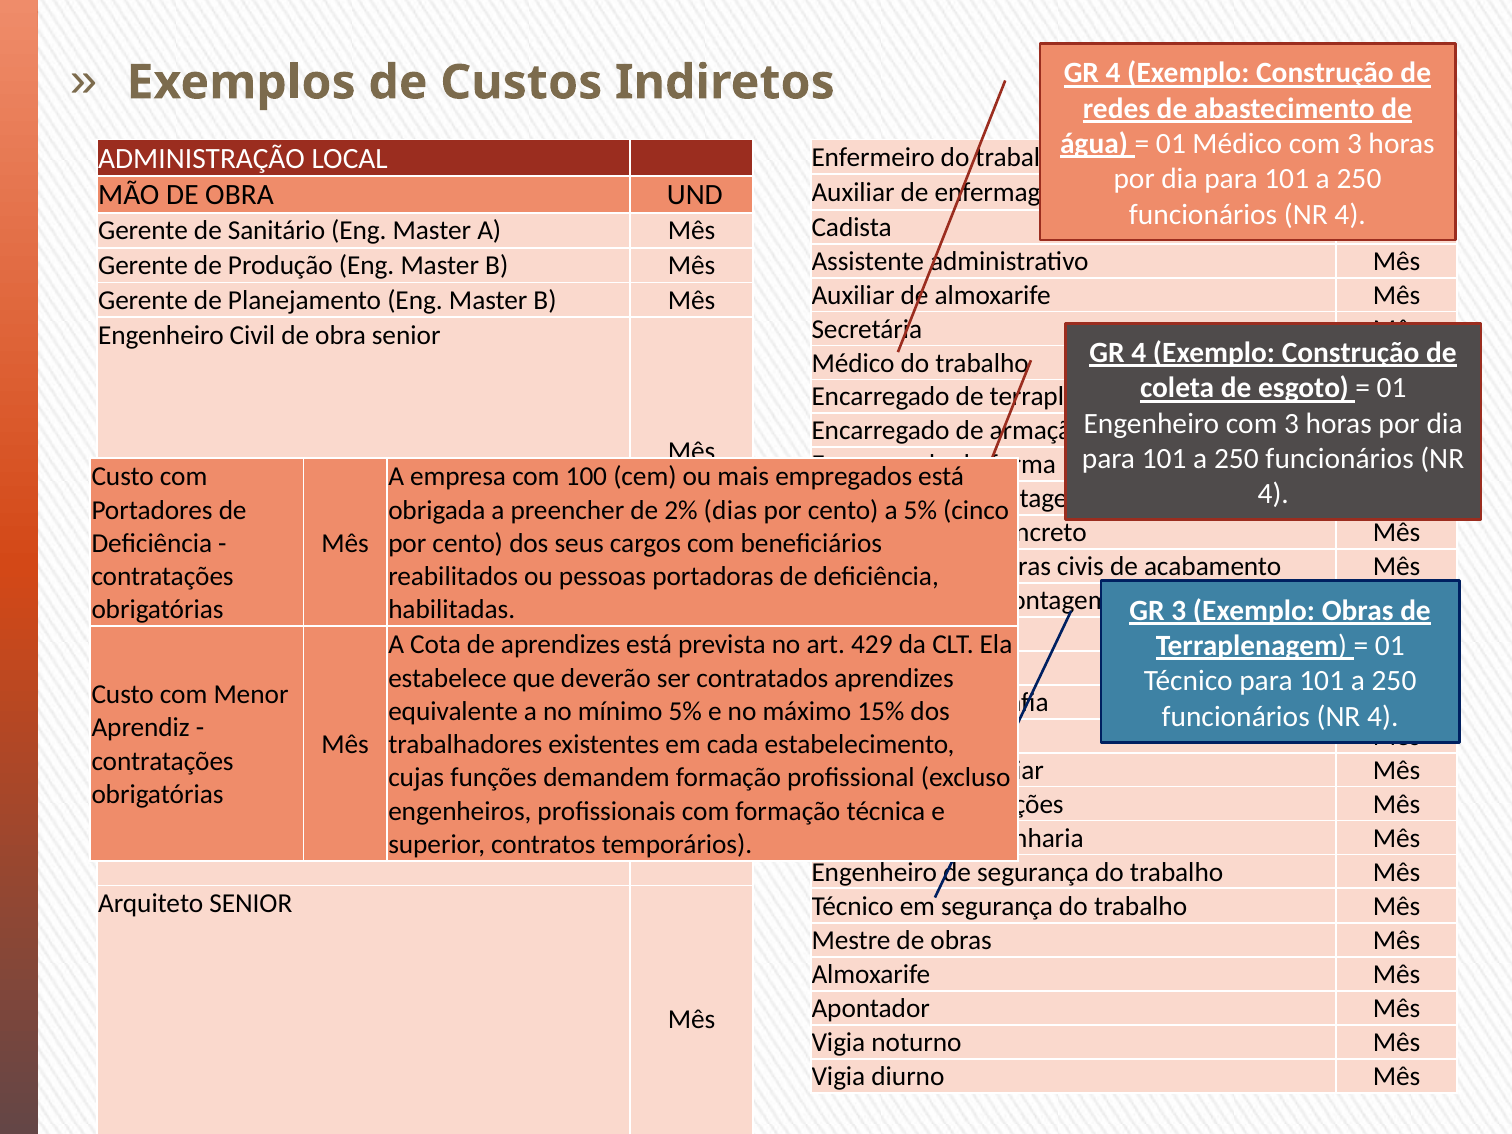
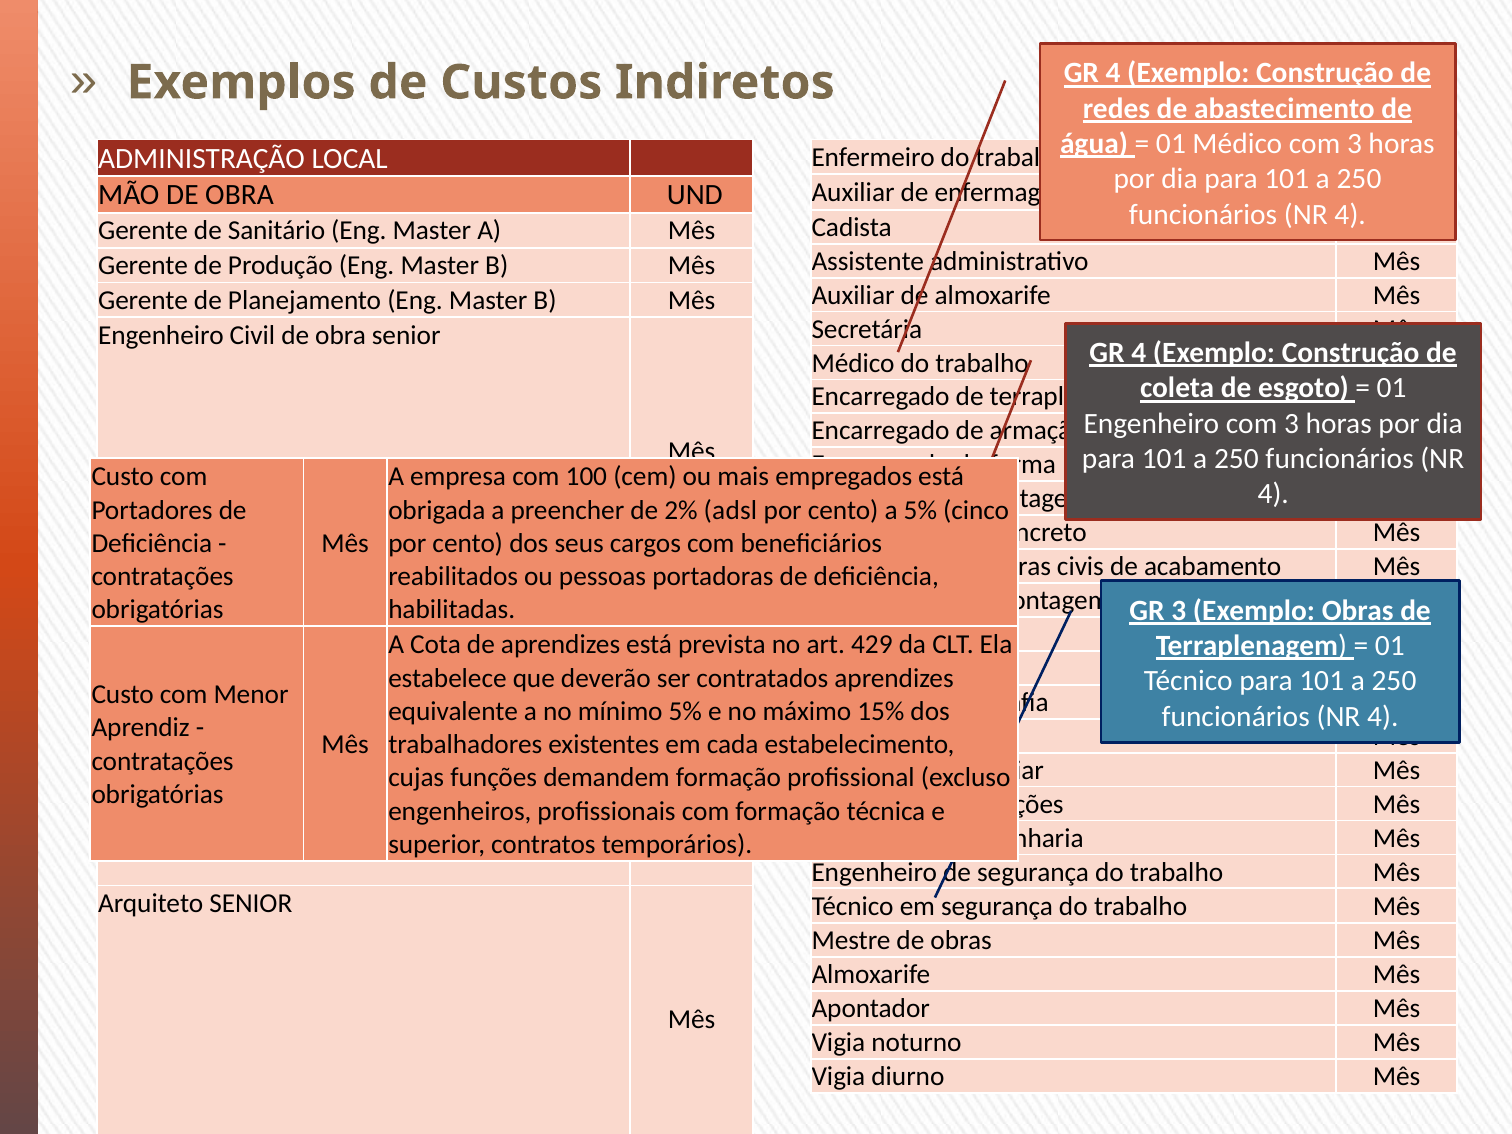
dias: dias -> adsl (730, 510)
